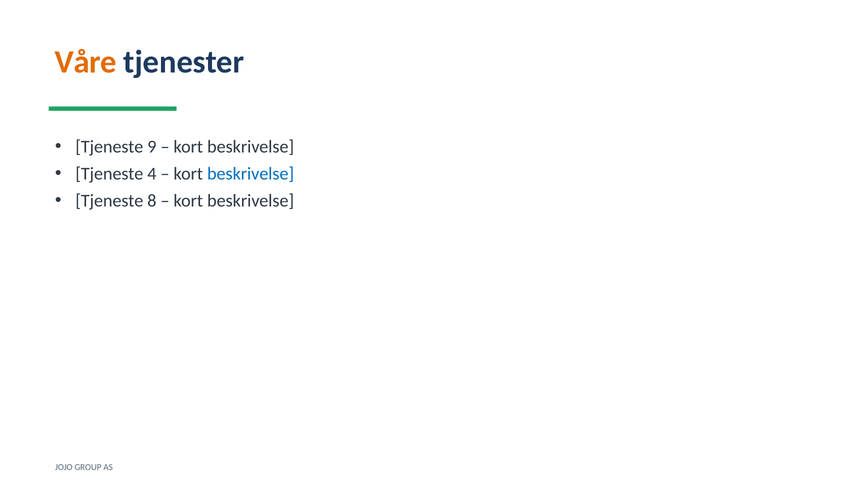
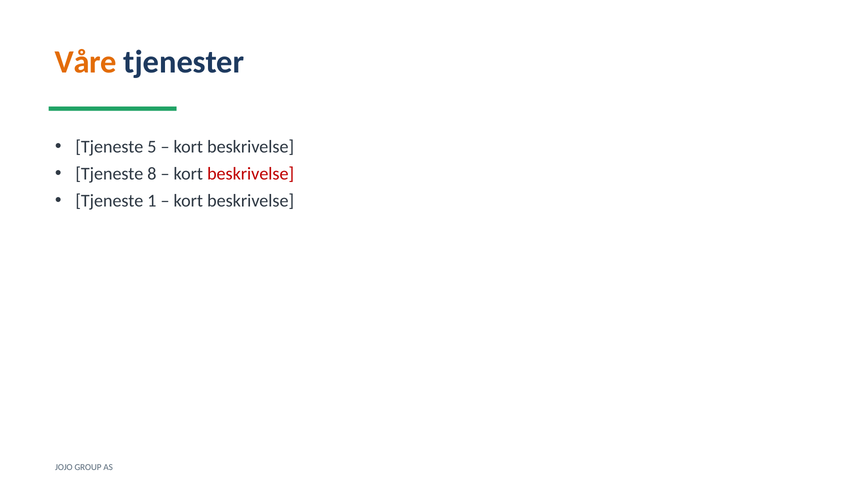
9: 9 -> 5 (152, 147)
4: 4 -> 8 (152, 174)
beskrivelse colour: blue -> red (251, 174)
8: 8 -> 1 (152, 201)
